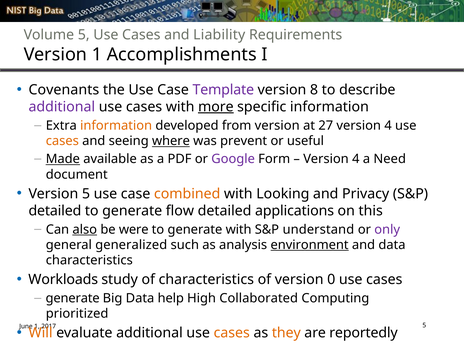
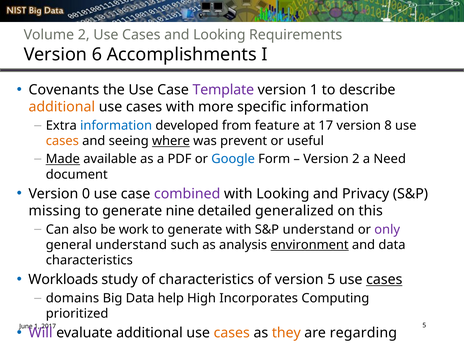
Volume 5: 5 -> 2 (84, 35)
and Liability: Liability -> Looking (219, 35)
Version 1: 1 -> 6 (97, 54)
version 8: 8 -> 1 (314, 90)
additional colour: purple -> orange (62, 107)
more underline: present -> none (216, 107)
information colour: orange -> blue (116, 126)
from version: version -> feature (277, 126)
27: 27 -> 17 (326, 126)
4: 4 -> 8 (388, 126)
Google colour: purple -> blue (233, 159)
4: 4 -> 2 (356, 159)
Version 5: 5 -> 0 (86, 194)
combined colour: orange -> purple (187, 194)
detailed: detailed -> missing (55, 211)
flow: flow -> nine (180, 211)
applications: applications -> generalized (294, 211)
also underline: present -> none (85, 229)
were: were -> work (134, 229)
general generalized: generalized -> understand (131, 245)
version 0: 0 -> 5 (331, 280)
cases underline: none -> present (384, 280)
generate: generate -> domains (73, 298)
Collaborated: Collaborated -> Incorporates (259, 298)
Will colour: orange -> purple (41, 333)
reportedly: reportedly -> regarding (363, 333)
